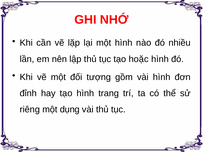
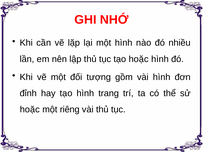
riêng: riêng -> hoặc (30, 110)
dụng: dụng -> riêng (70, 110)
